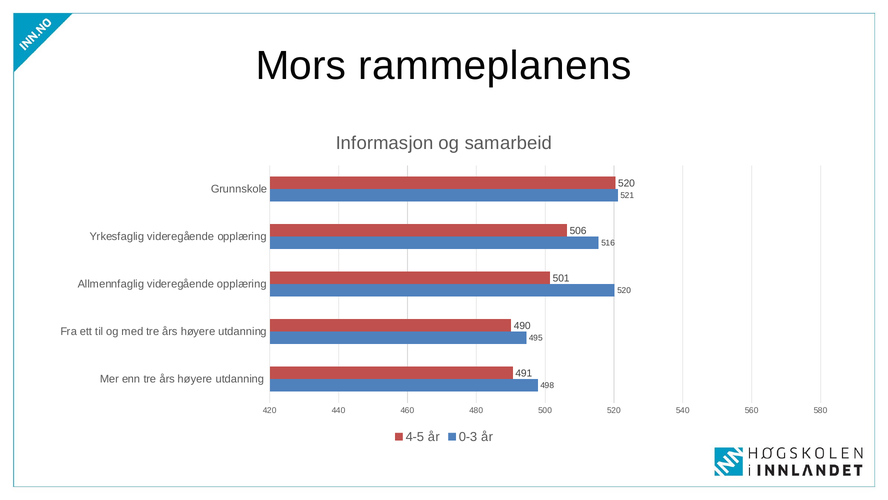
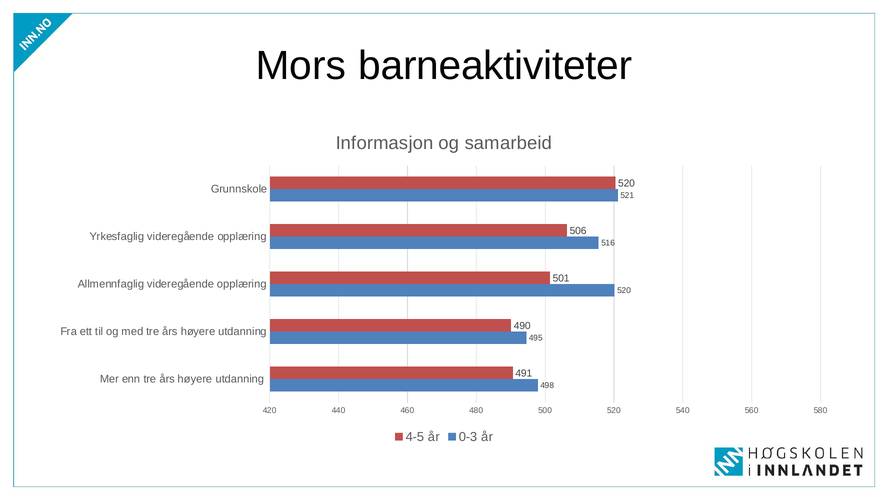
rammeplanens: rammeplanens -> barneaktiviteter (495, 66)
